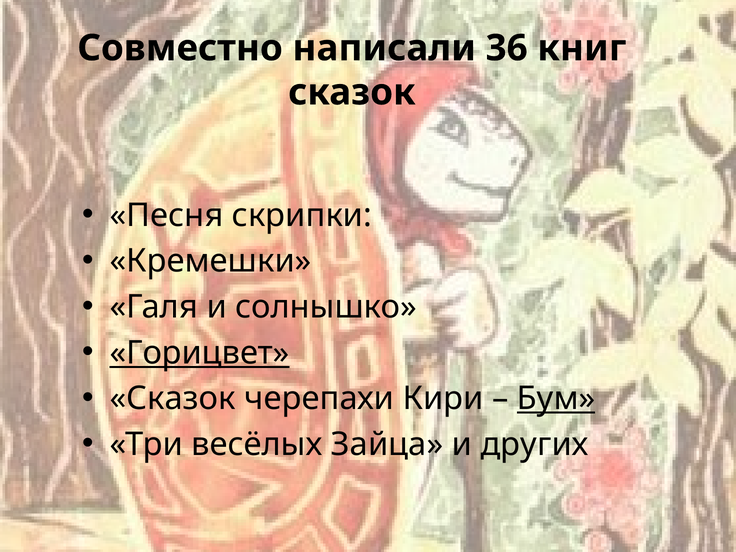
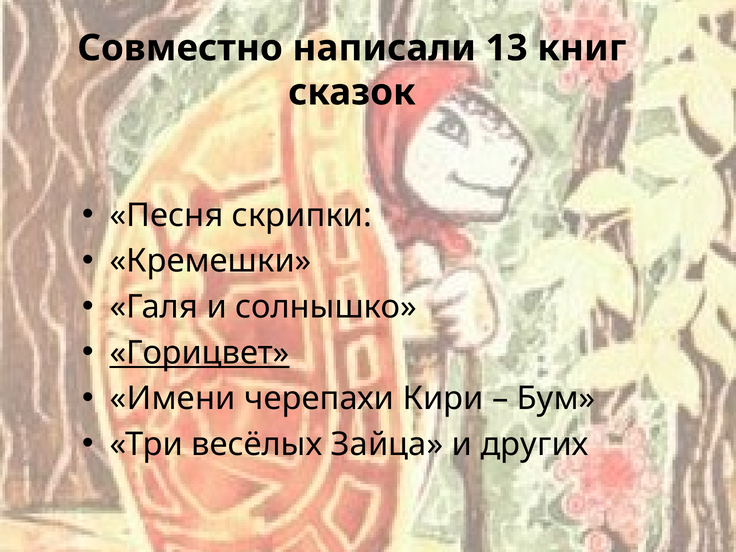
36: 36 -> 13 (507, 48)
Сказок: Сказок -> Имени (173, 399)
Бум underline: present -> none (556, 399)
